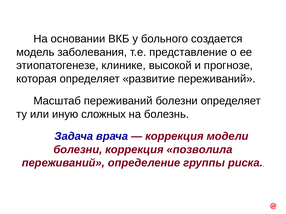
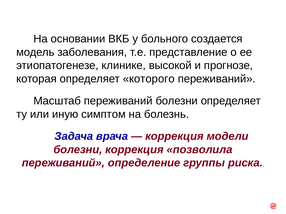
развитие: развитие -> которого (149, 79)
сложных: сложных -> симптом (104, 114)
